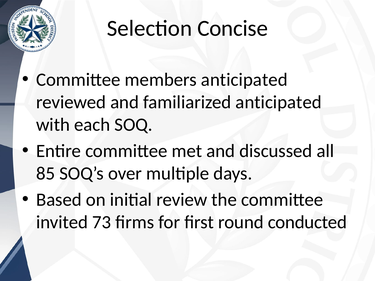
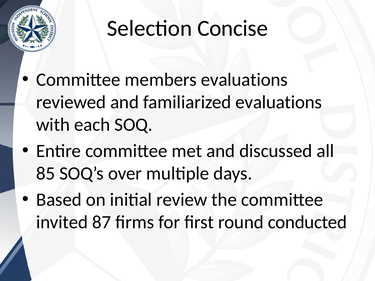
members anticipated: anticipated -> evaluations (244, 80)
familiarized anticipated: anticipated -> evaluations (279, 102)
73: 73 -> 87 (102, 222)
